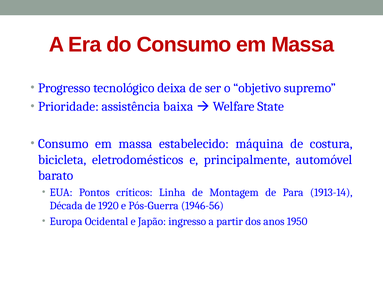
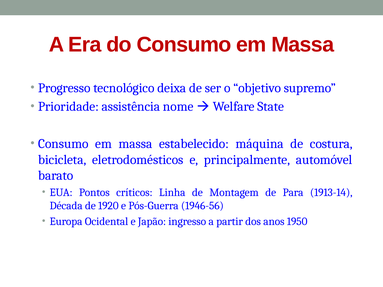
baixa: baixa -> nome (178, 107)
